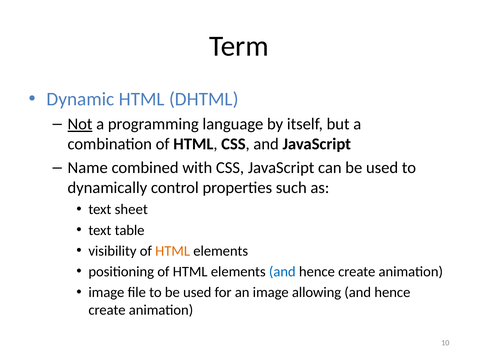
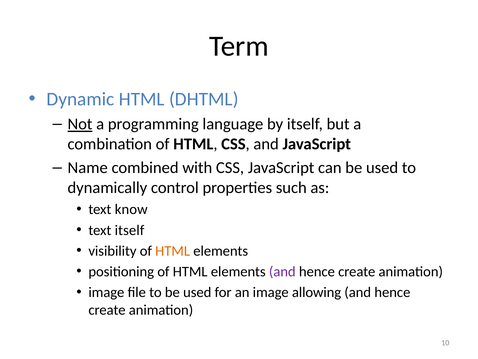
sheet: sheet -> know (131, 209)
text table: table -> itself (129, 230)
and colour: blue -> purple (282, 271)
